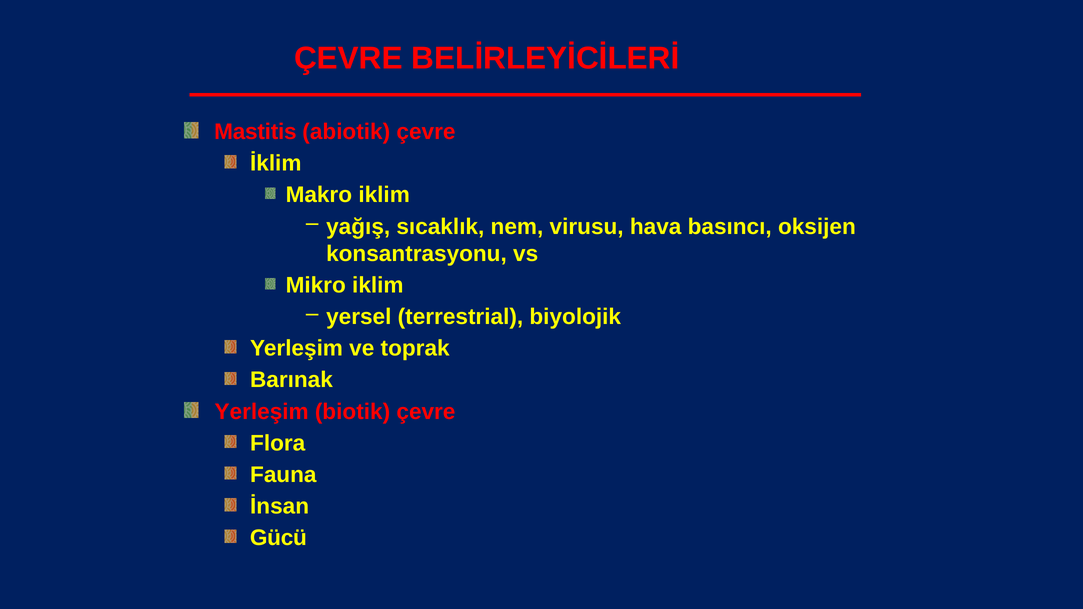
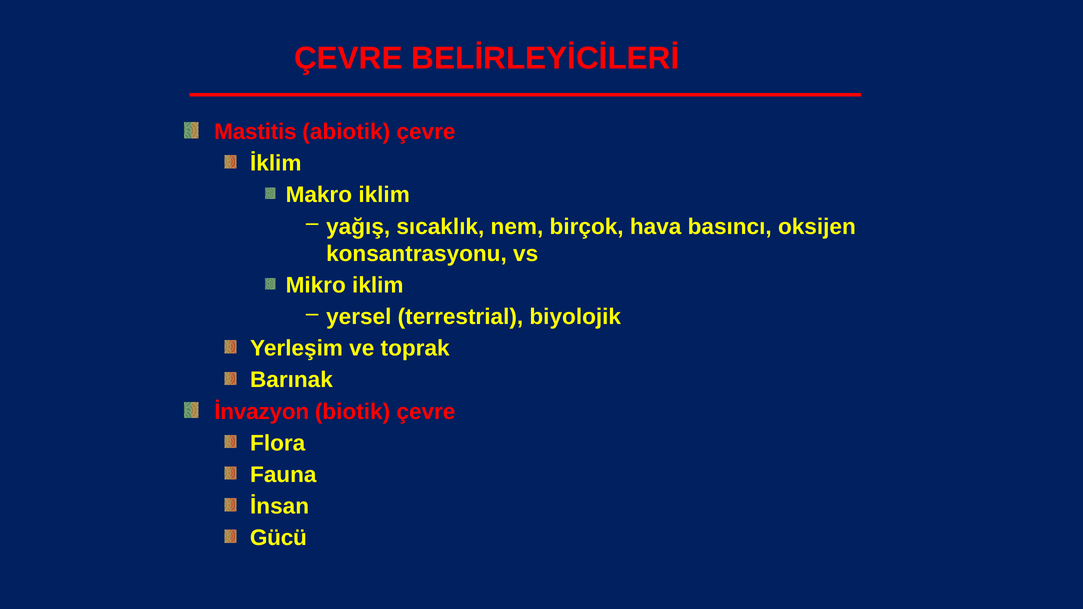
virusu: virusu -> birçok (587, 227)
Yerleşim: Yerleşim -> İnvazyon (262, 412)
